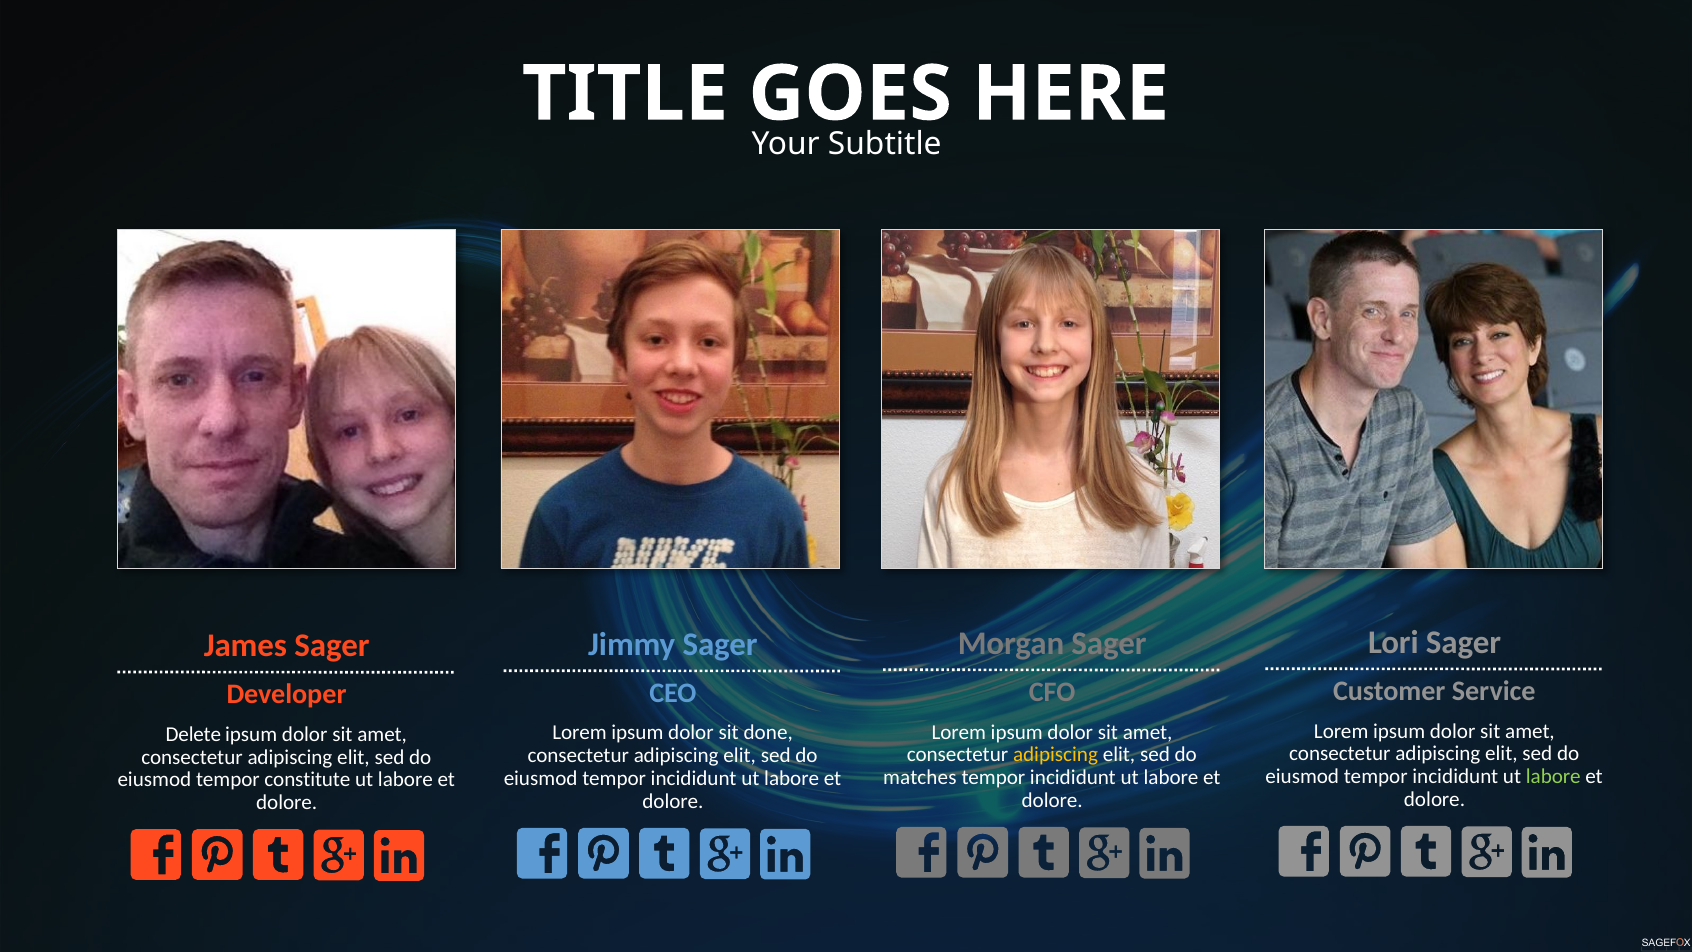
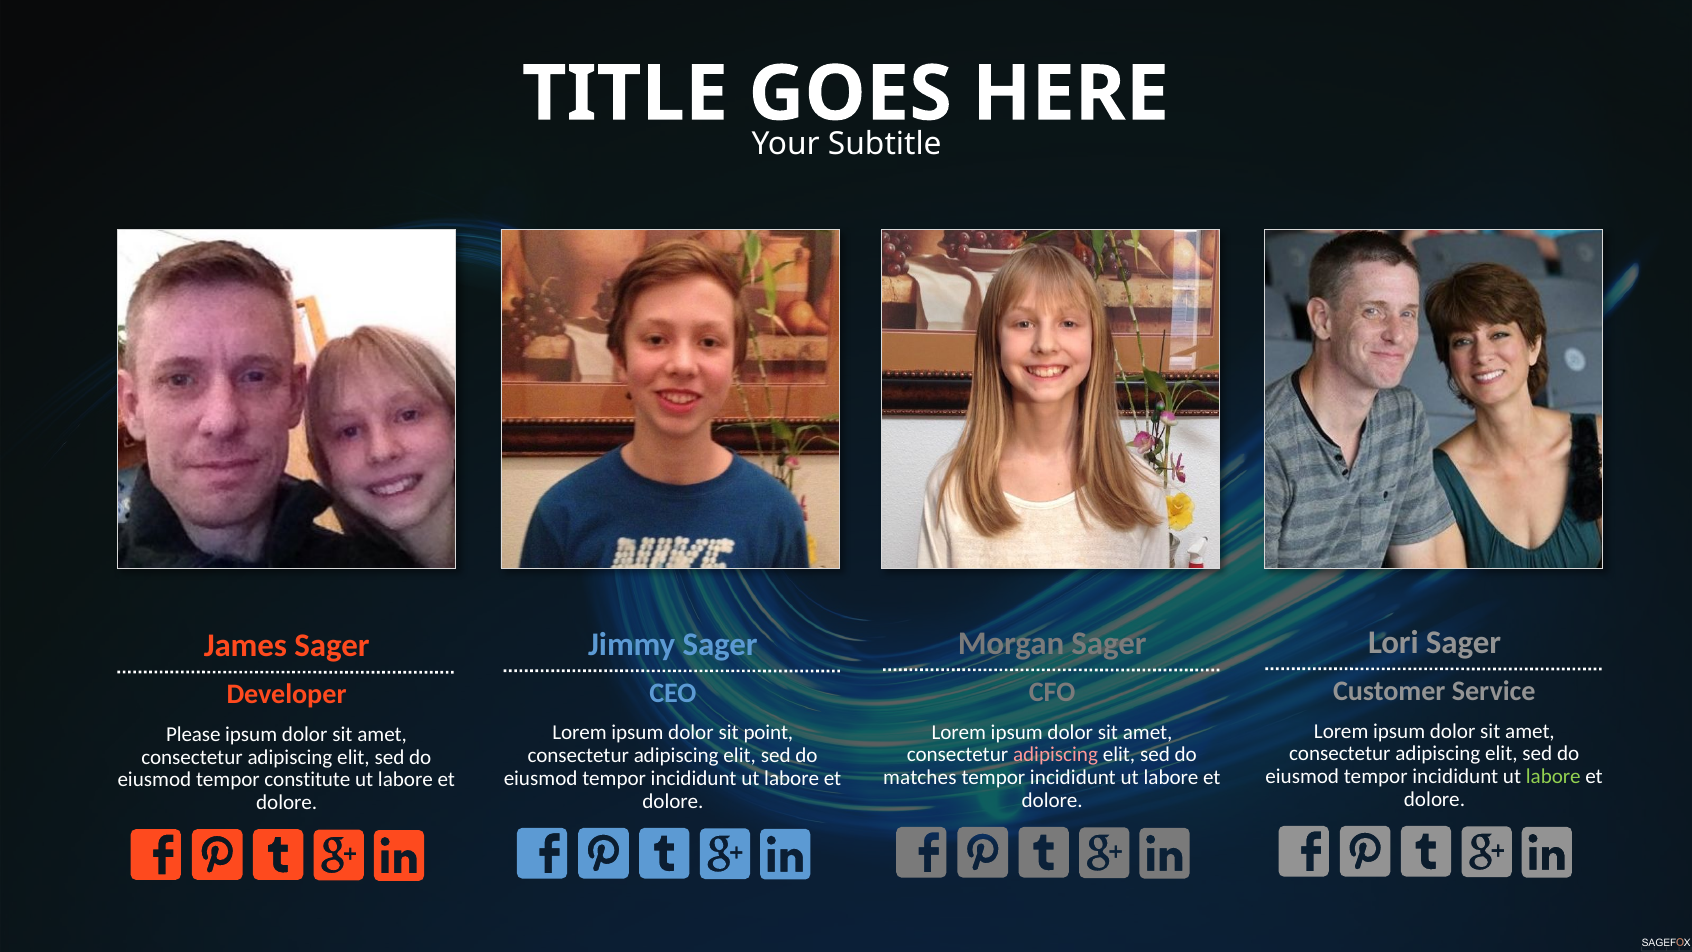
done: done -> point (768, 733)
Delete: Delete -> Please (193, 734)
adipiscing colour: yellow -> pink (1055, 755)
